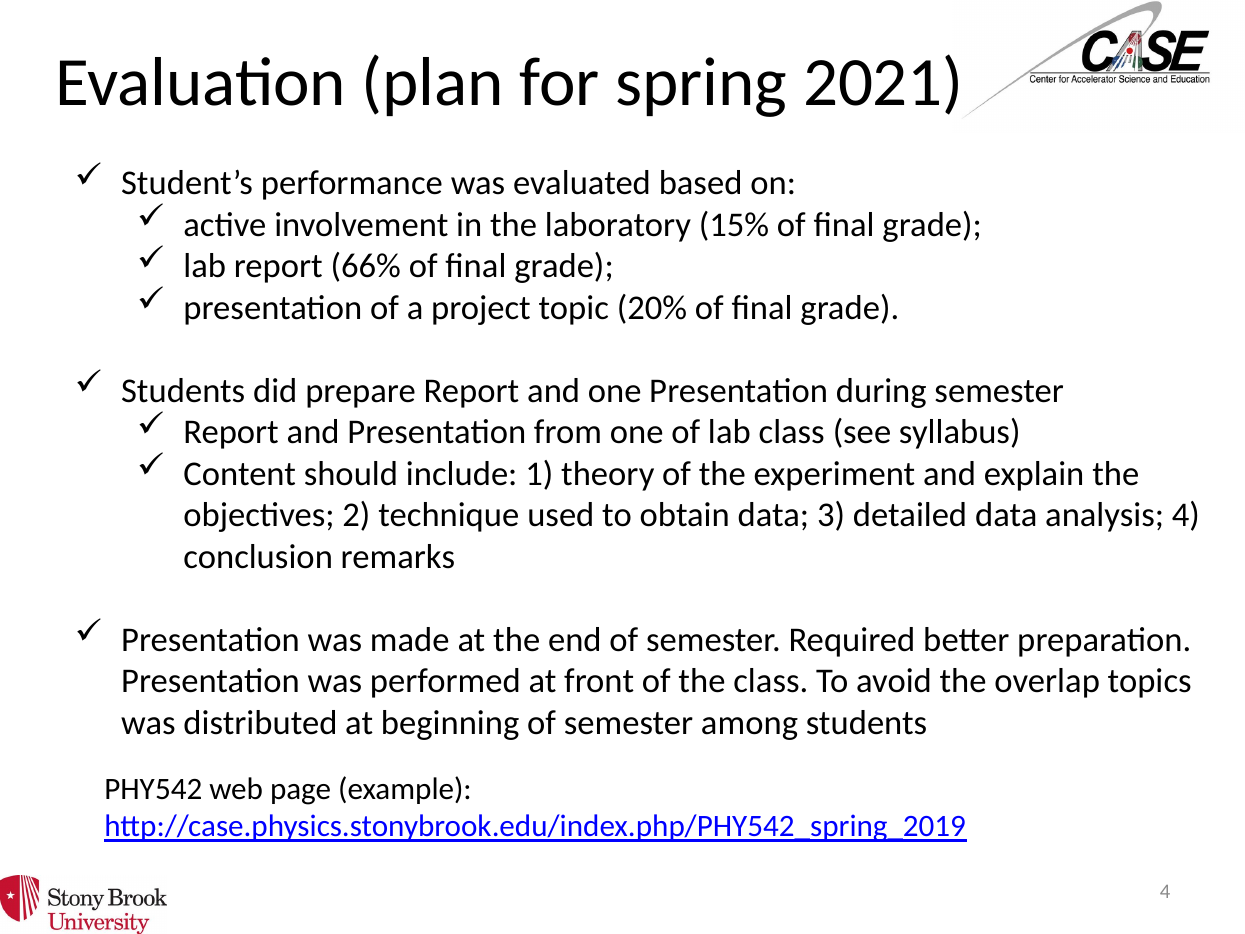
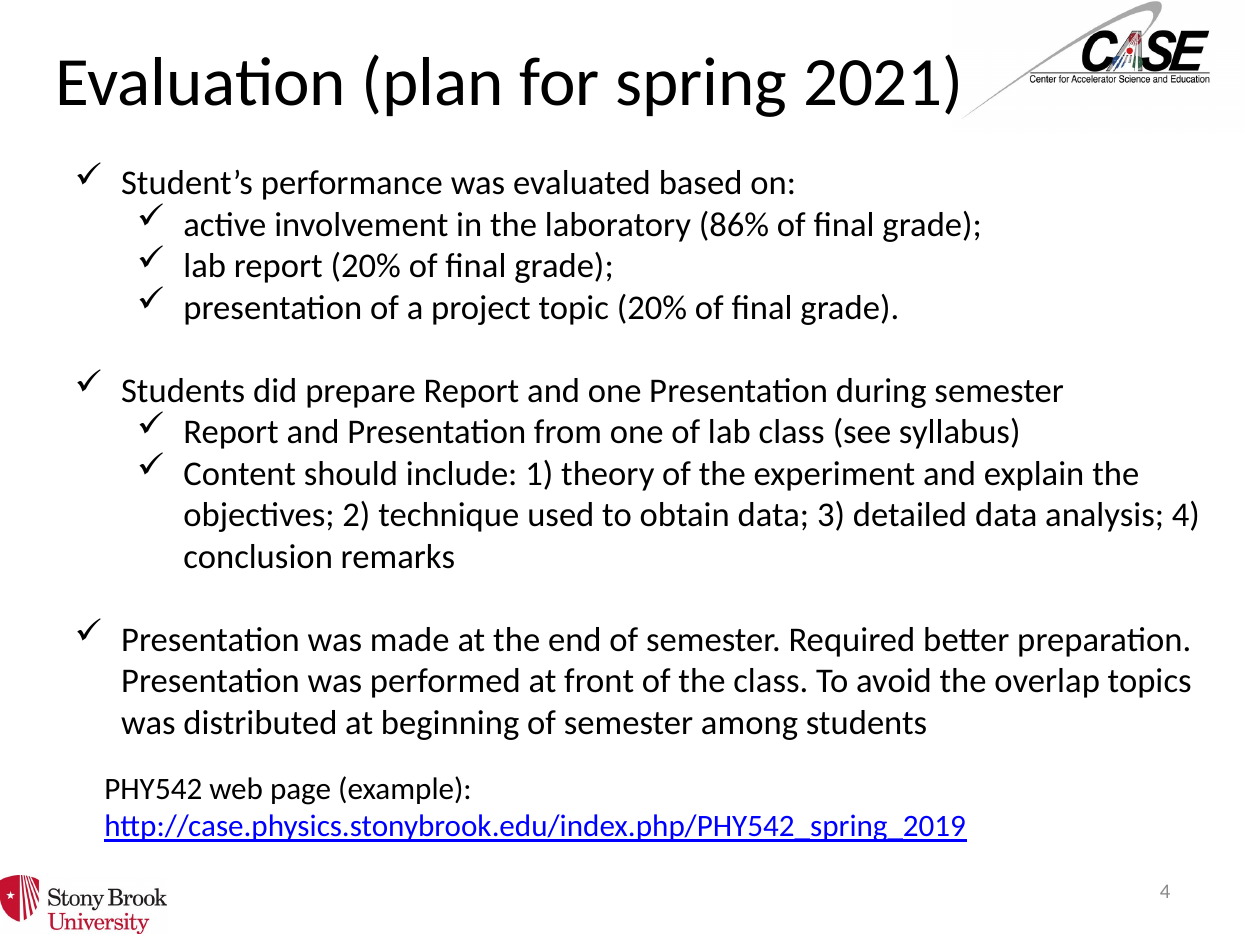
15%: 15% -> 86% (734, 225)
report 66%: 66% -> 20% (366, 266)
